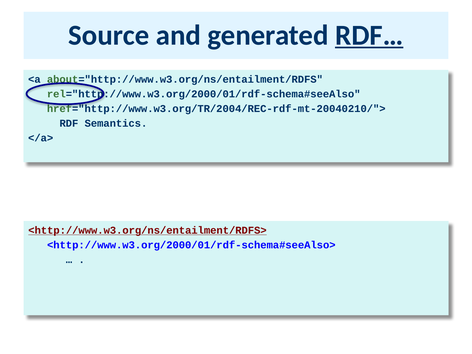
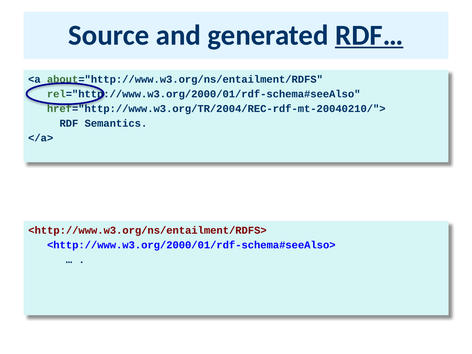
<http://www.w3.org/ns/entailment/RDFS> underline: present -> none (147, 230)
